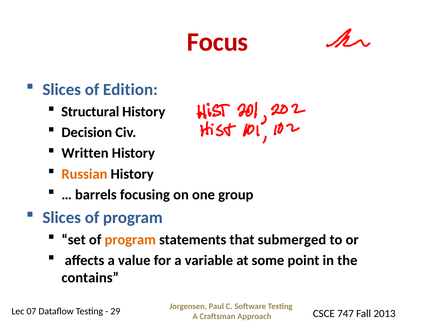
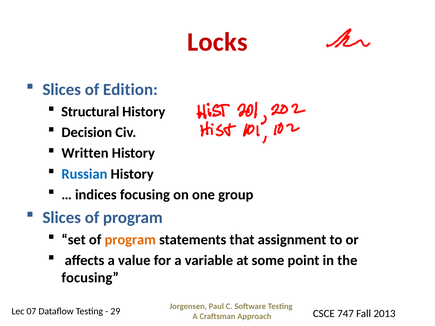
Focus: Focus -> Locks (217, 42)
Russian colour: orange -> blue (84, 174)
barrels: barrels -> indices (96, 195)
submerged: submerged -> assignment (292, 240)
contains: contains -> focusing (90, 278)
